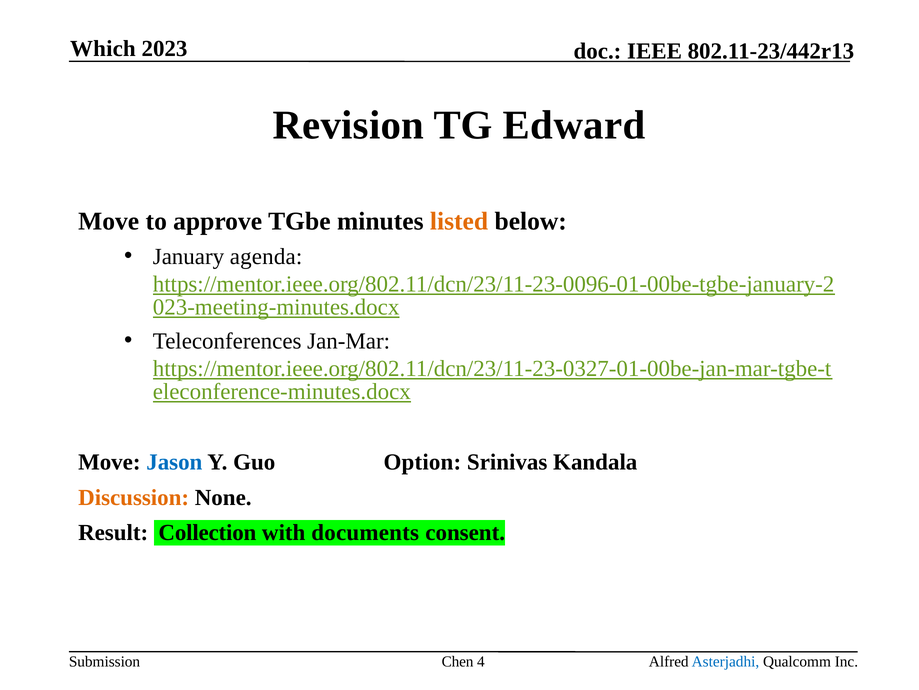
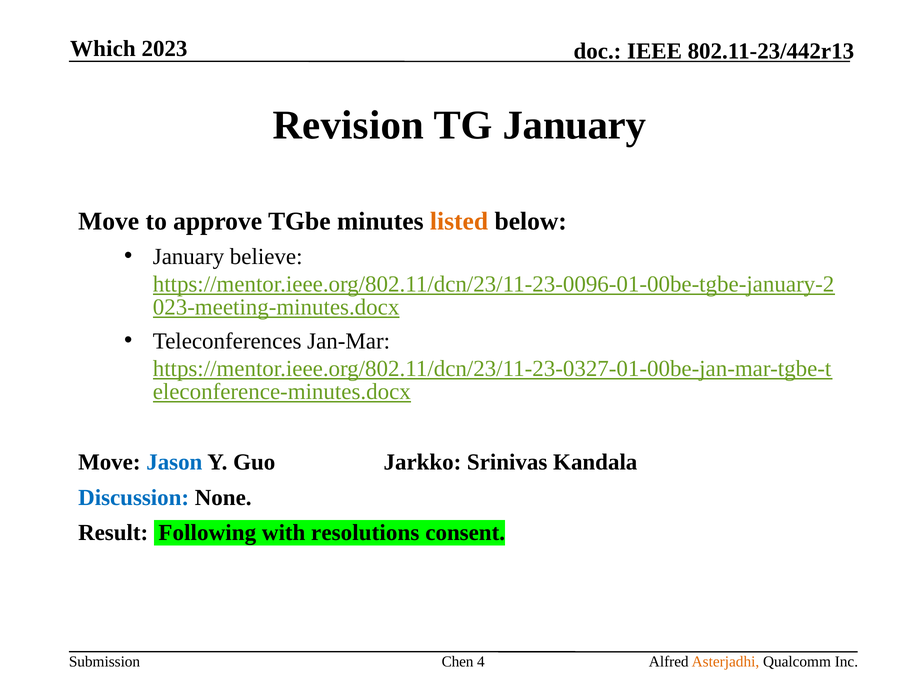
TG Edward: Edward -> January (575, 125)
agenda: agenda -> believe (266, 256)
Option: Option -> Jarkko (422, 462)
Discussion colour: orange -> blue (134, 497)
Collection: Collection -> Following (207, 532)
documents: documents -> resolutions (365, 532)
Asterjadhi colour: blue -> orange (725, 661)
